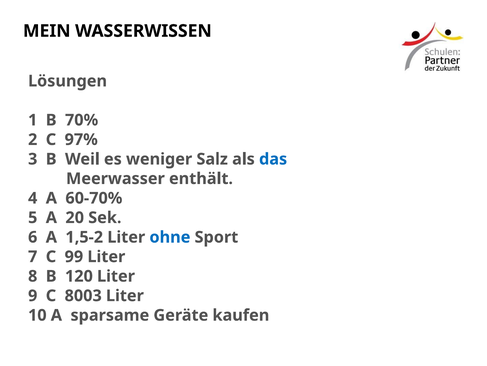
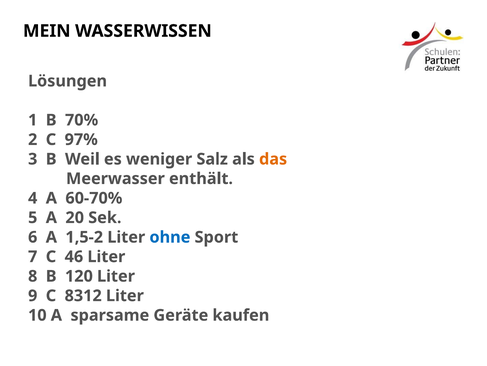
das colour: blue -> orange (273, 159)
99: 99 -> 46 (74, 256)
8003: 8003 -> 8312 (83, 295)
